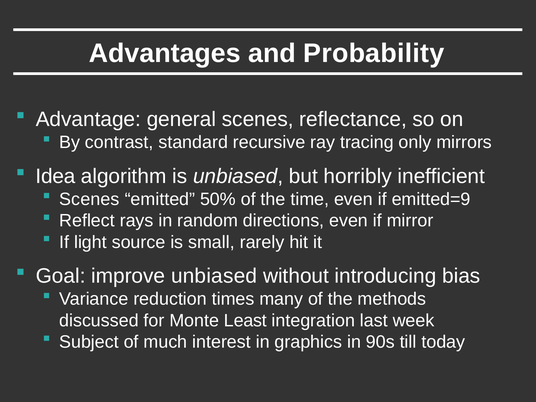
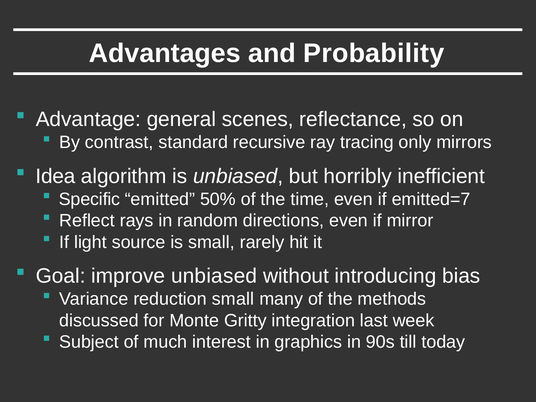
Scenes: Scenes -> Specific (90, 199)
emitted=9: emitted=9 -> emitted=7 (431, 199)
reduction times: times -> small (233, 299)
Least: Least -> Gritty (245, 321)
